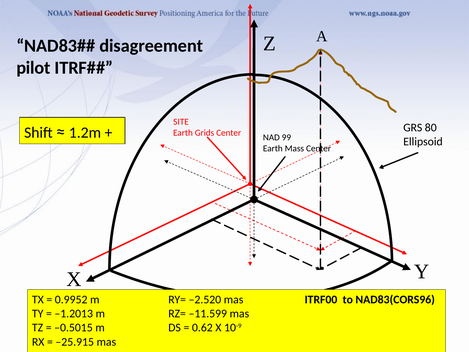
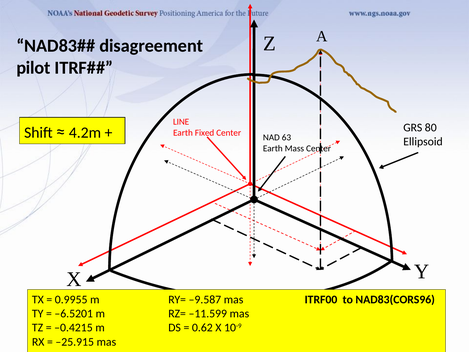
SITE: SITE -> LINE (181, 122)
1.2m: 1.2m -> 4.2m (85, 133)
Grids: Grids -> Fixed (205, 133)
99: 99 -> 63 (286, 137)
0.9952: 0.9952 -> 0.9955 (71, 299)
–2.520: –2.520 -> –9.587 (205, 299)
–1.2013: –1.2013 -> –6.5201 (74, 313)
–0.5015: –0.5015 -> –0.4215 (73, 327)
